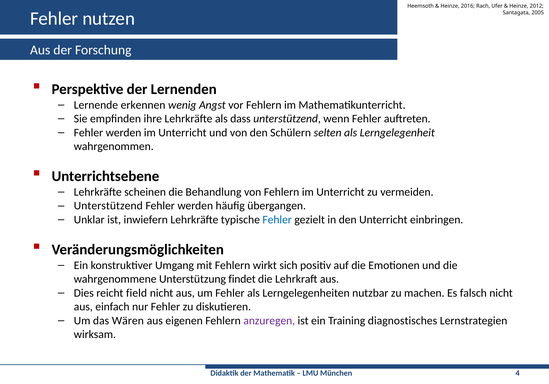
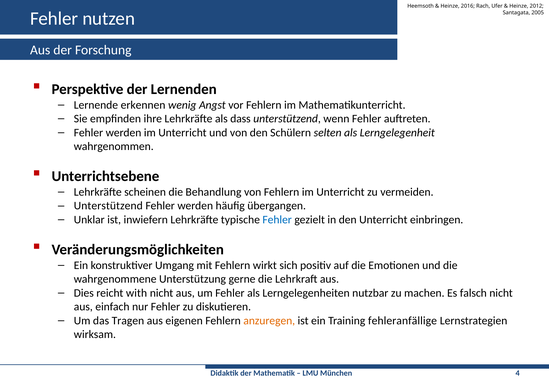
findet: findet -> gerne (242, 279)
field: field -> with (137, 293)
Wären: Wären -> Tragen (128, 320)
anzuregen colour: purple -> orange (269, 320)
diagnostisches: diagnostisches -> fehleranfällige (403, 320)
